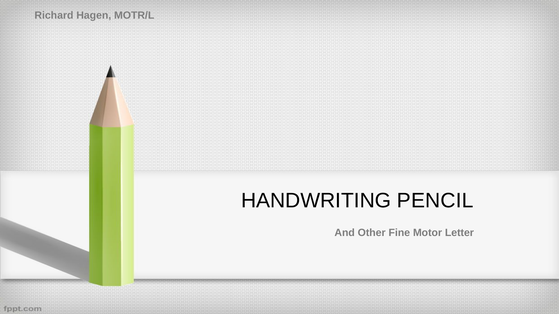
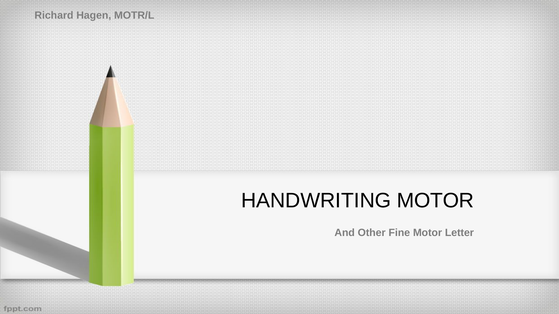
HANDWRITING PENCIL: PENCIL -> MOTOR (435, 201)
